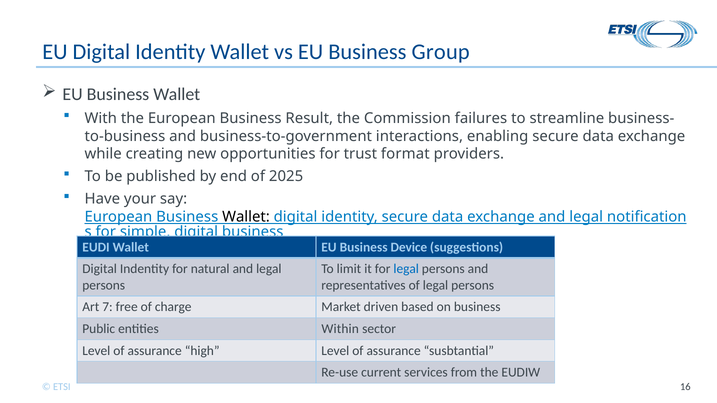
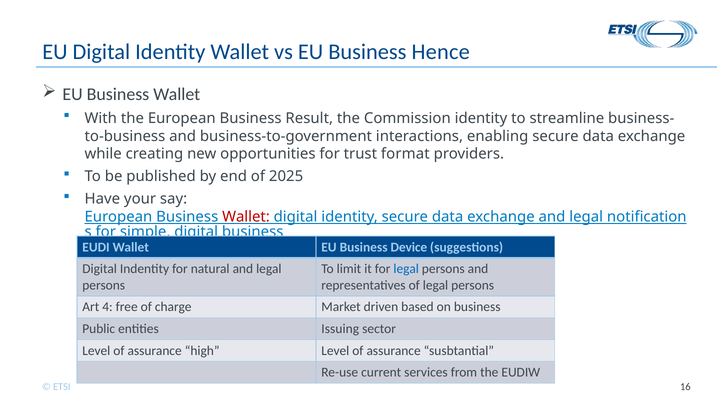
Group: Group -> Hence (441, 52)
Commission failures: failures -> identity (481, 118)
Wallet colour: black -> red (246, 217)
7: 7 -> 4 (107, 307)
Within: Within -> Issuing (340, 329)
